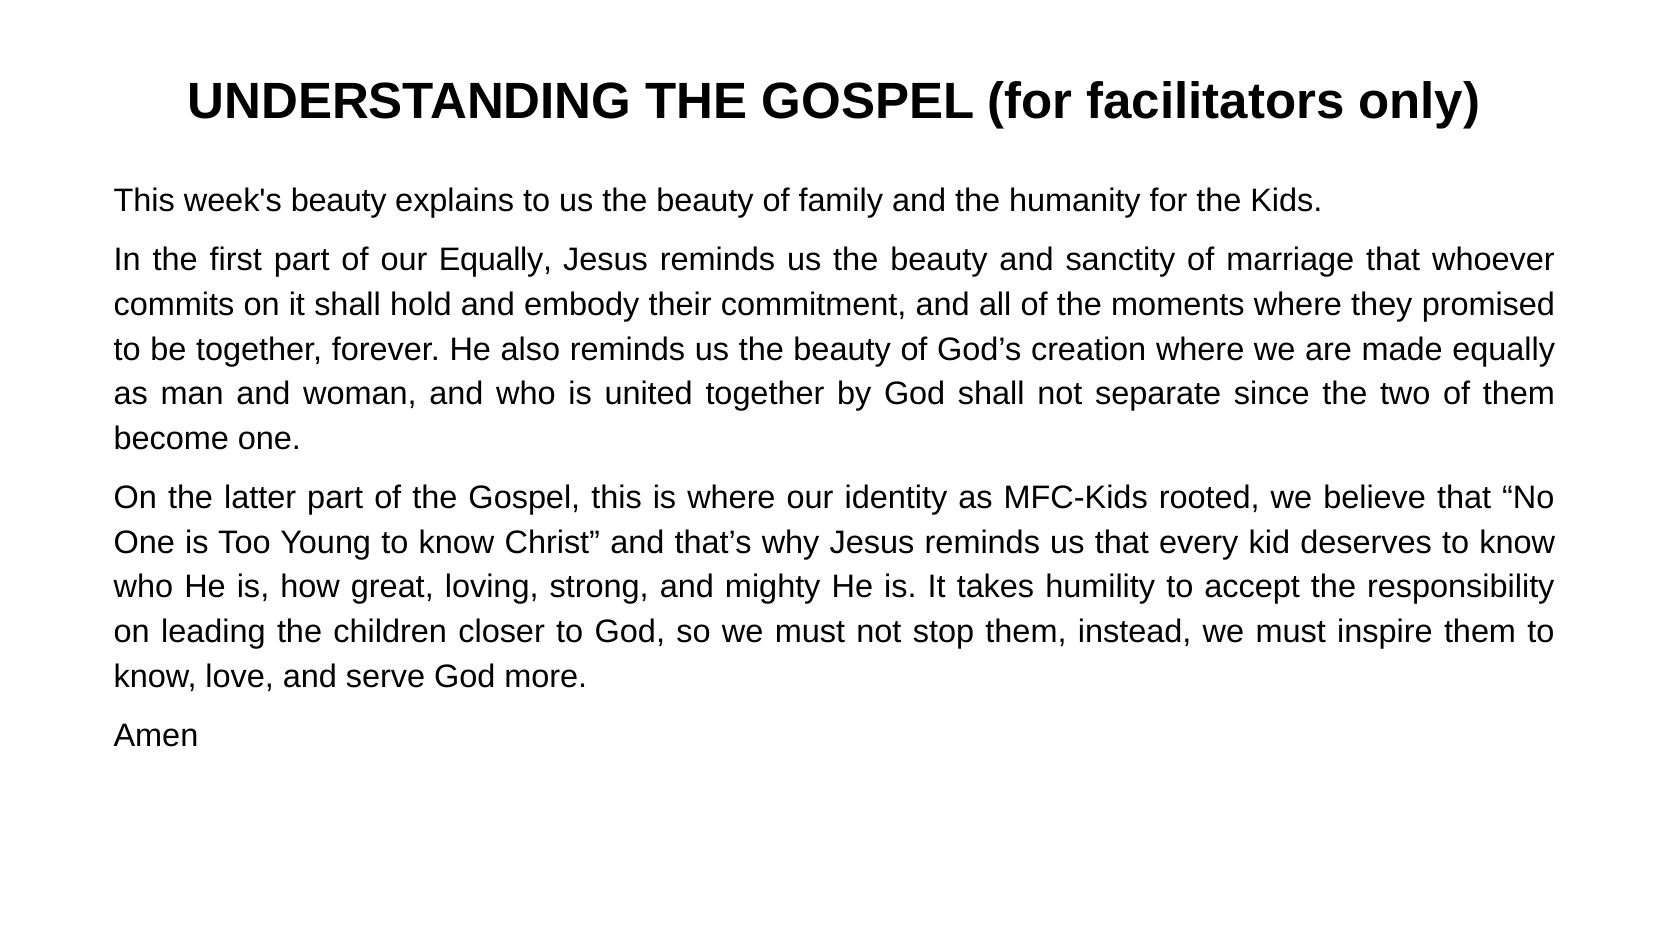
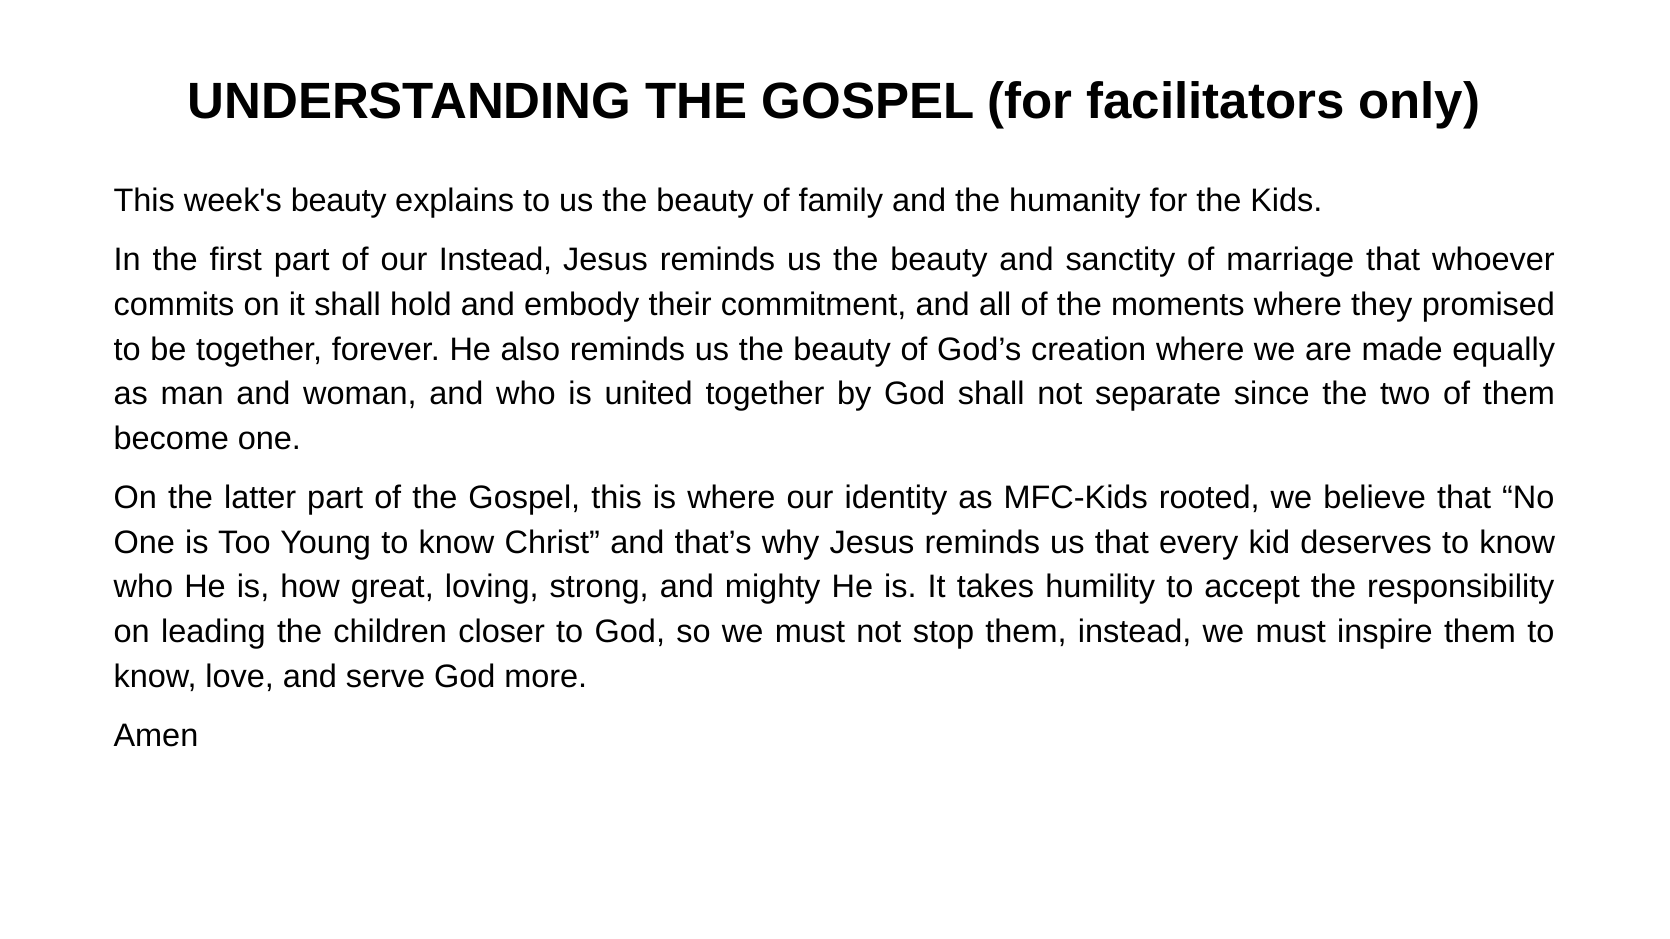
our Equally: Equally -> Instead (495, 260)
